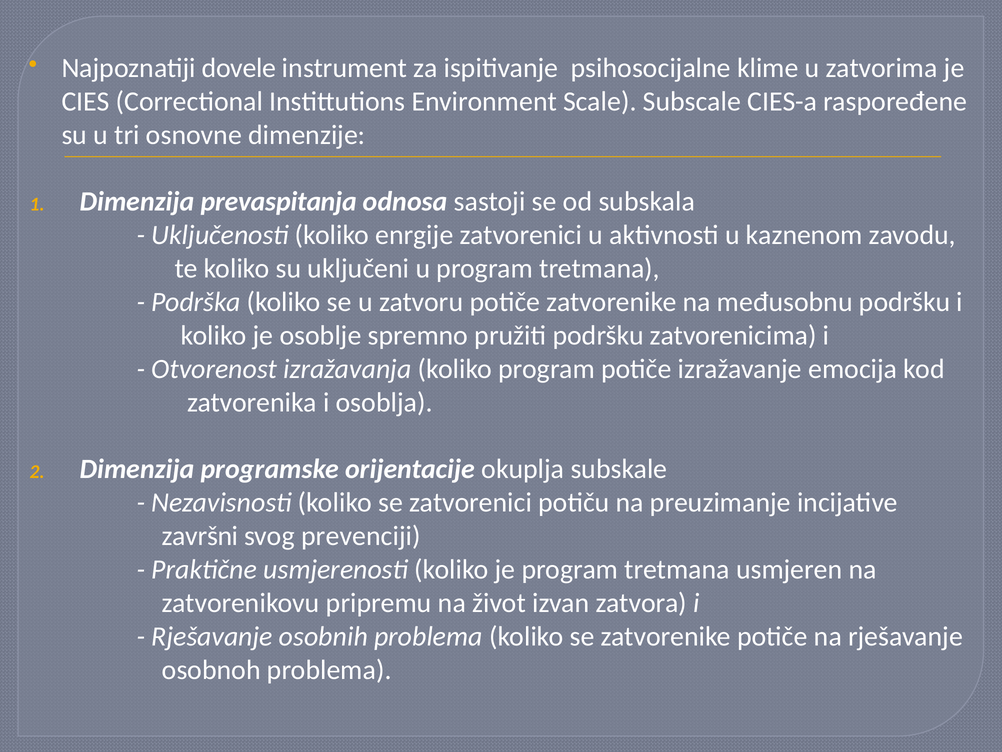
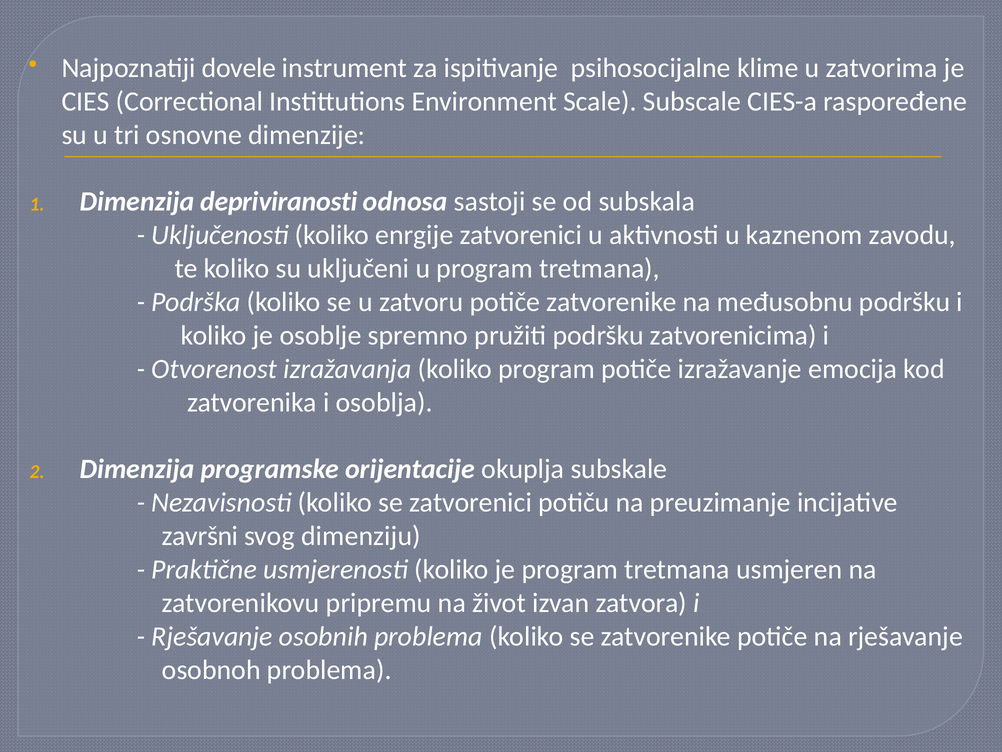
prevaspitanja: prevaspitanja -> depriviranosti (279, 202)
prevenciji: prevenciji -> dimenziju (361, 536)
